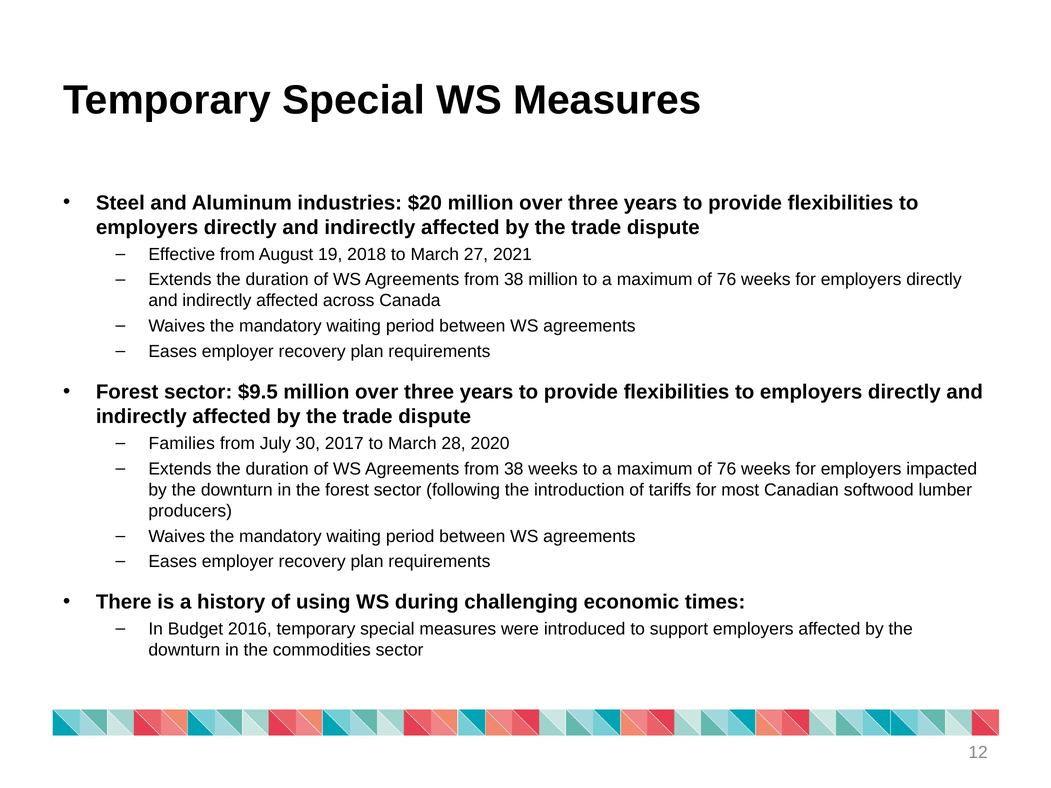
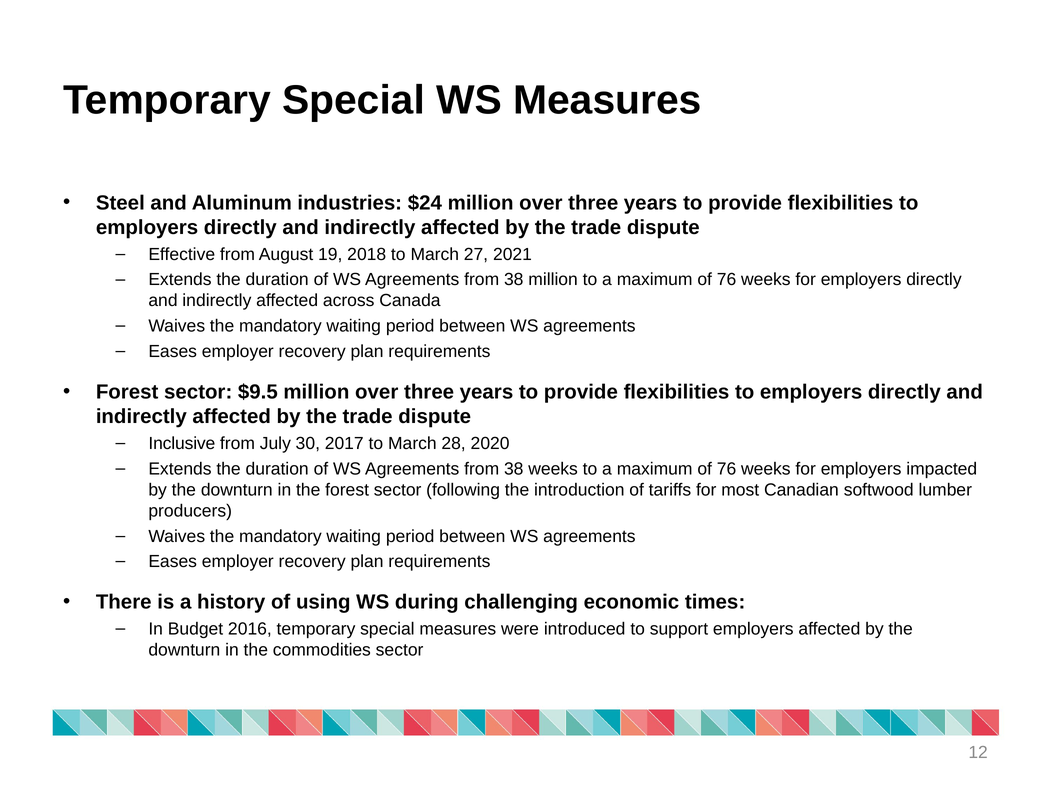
$20: $20 -> $24 (425, 203)
Families: Families -> Inclusive (182, 444)
